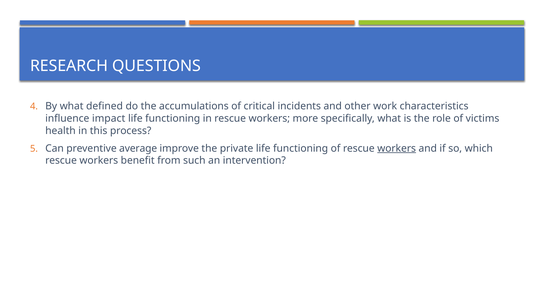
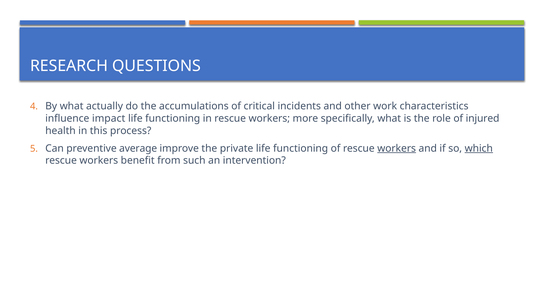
defined: defined -> actually (105, 106)
victims: victims -> injured (483, 118)
which underline: none -> present (479, 148)
